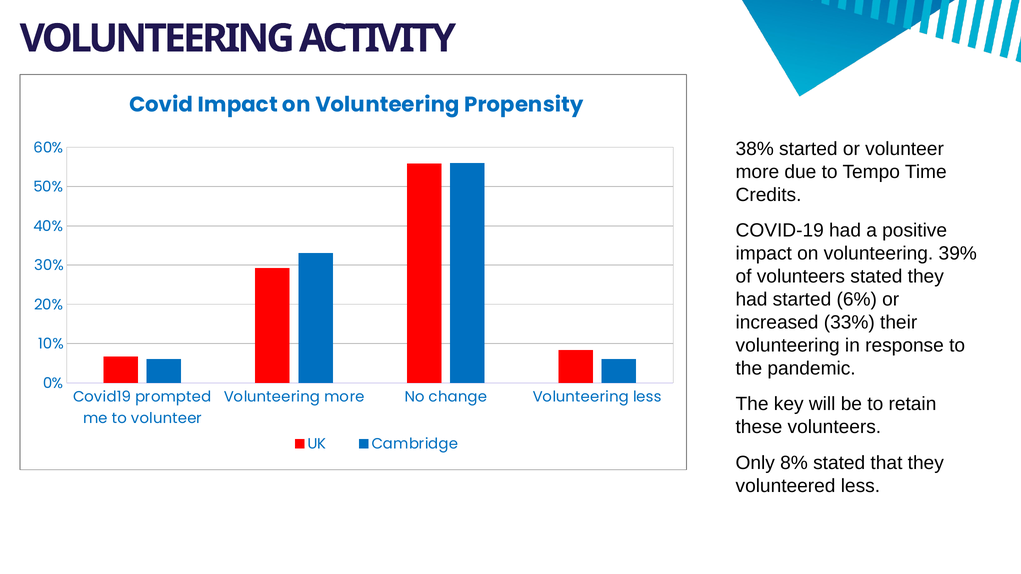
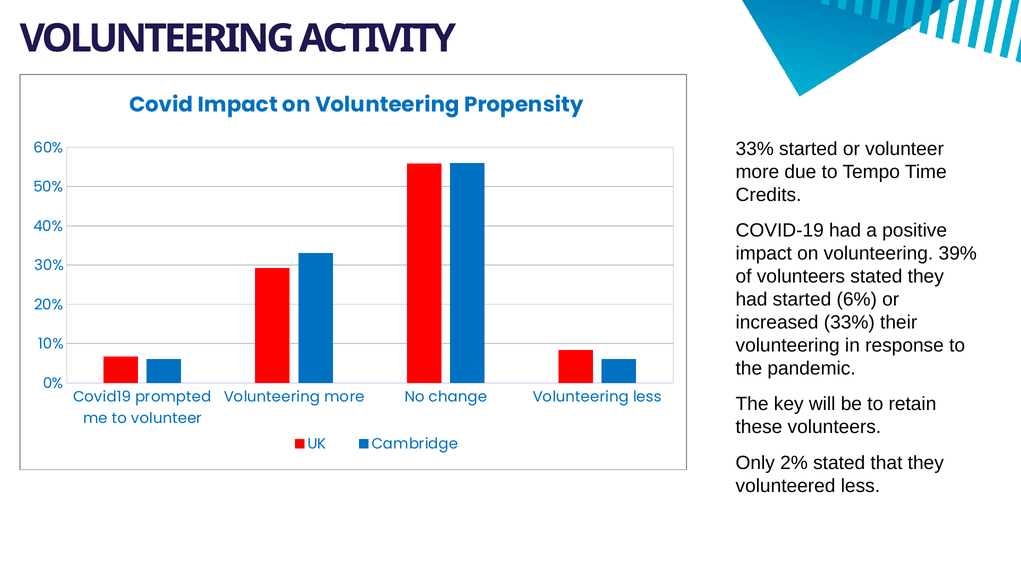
38%: 38% -> 33% (755, 149)
8%: 8% -> 2% (794, 463)
